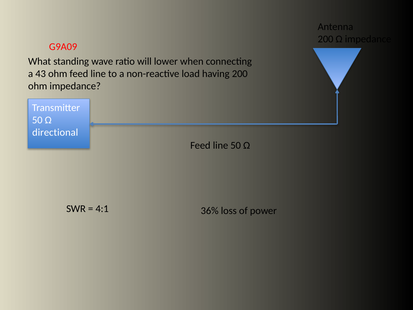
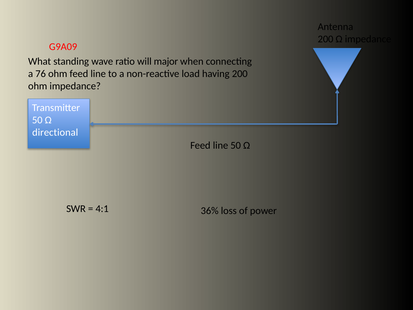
lower: lower -> major (166, 61)
43: 43 -> 76 (41, 74)
